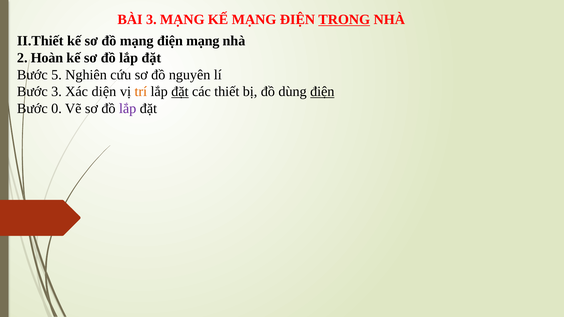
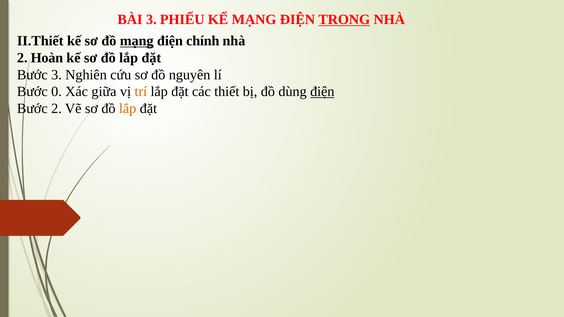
3 MẠNG: MẠNG -> PHIẾU (182, 20)
mạng underline: none -> present (137, 41)
điện mạng: mạng -> chính (203, 41)
Bước 5: 5 -> 3 (56, 75)
Bước 3: 3 -> 0 (56, 92)
diện: diện -> giữa (104, 92)
đặt underline: present -> none (180, 92)
Bước 0: 0 -> 2 (56, 109)
lắp colour: purple -> orange (128, 109)
